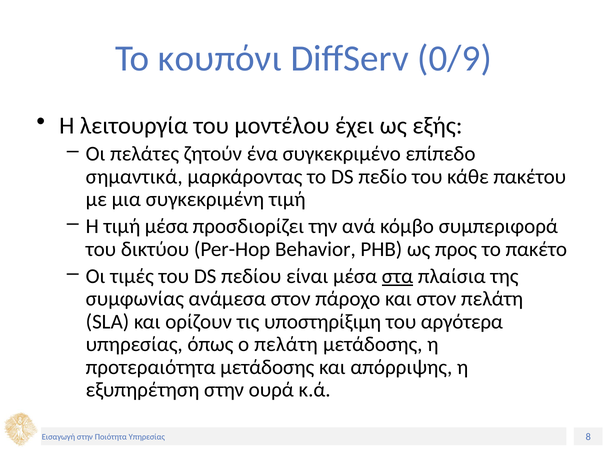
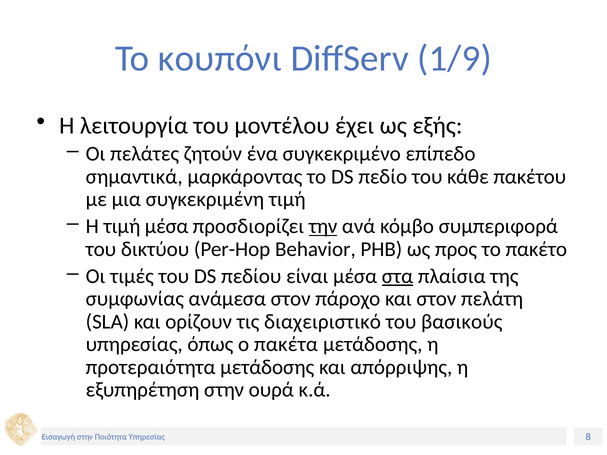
0/9: 0/9 -> 1/9 (455, 59)
την underline: none -> present (323, 227)
υποστηρίξιμη: υποστηρίξιμη -> διαχειριστικό (323, 322)
αργότερα: αργότερα -> βασικούς (462, 322)
ο πελάτη: πελάτη -> πακέτα (286, 345)
